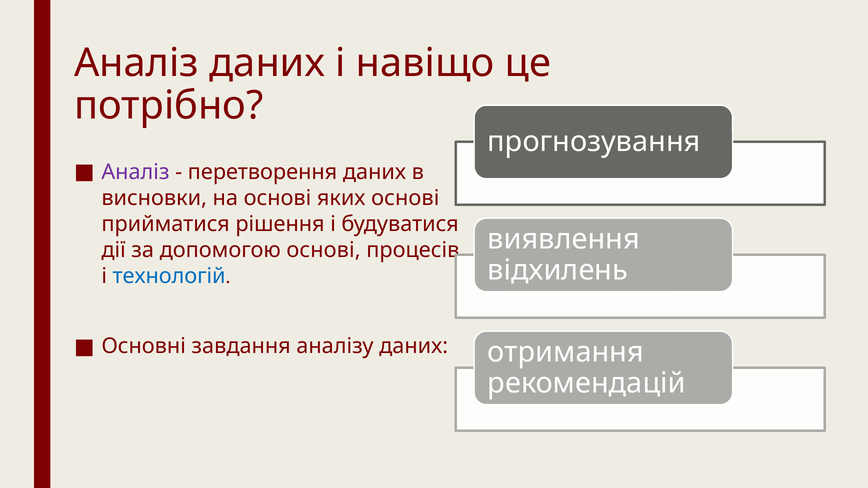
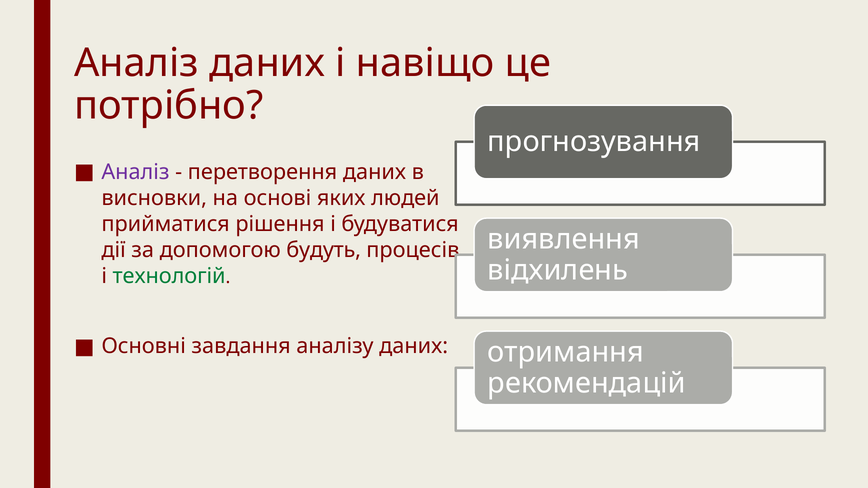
яких основі: основі -> людей (405, 198)
допомогою основі: основі -> будуть (324, 250)
технологій colour: blue -> green (169, 276)
